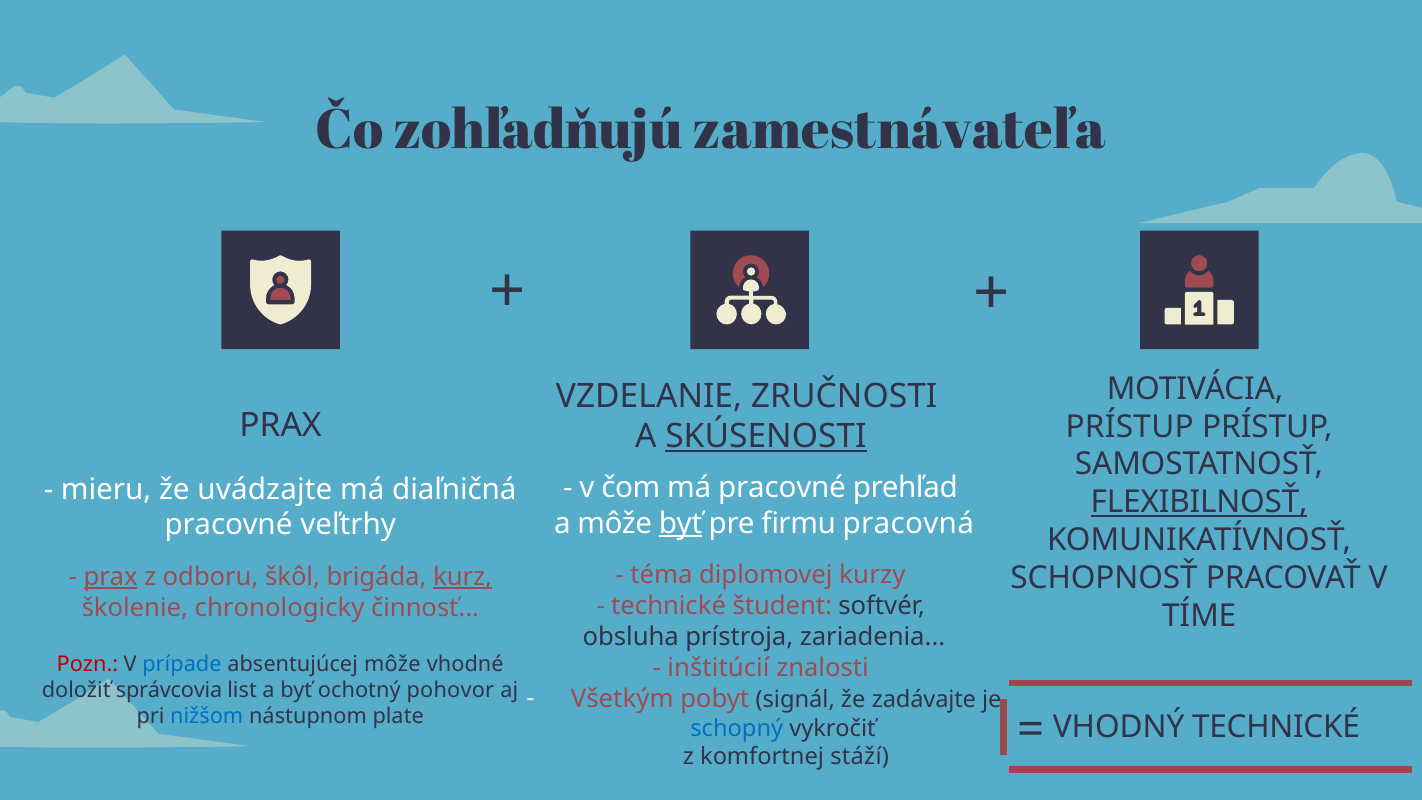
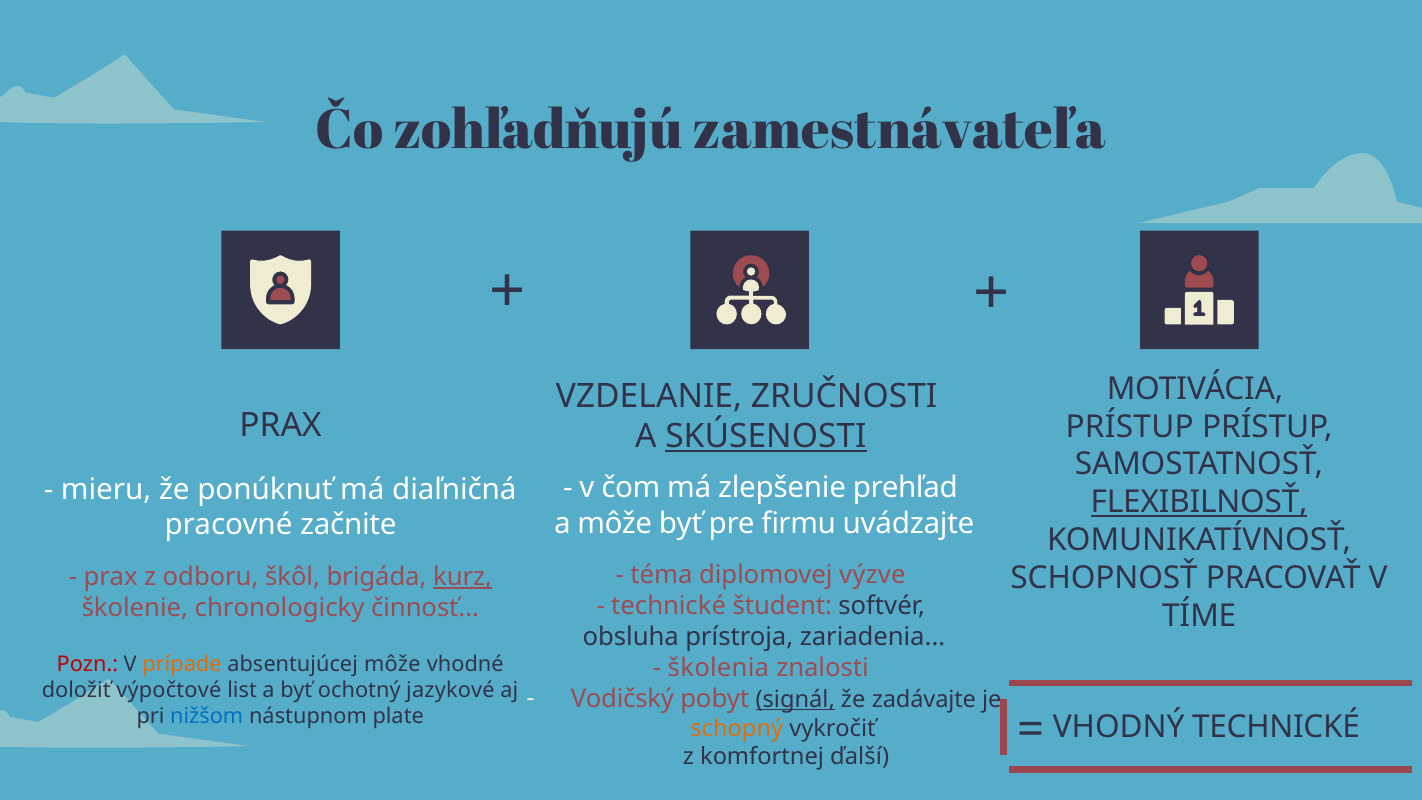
má pracovné: pracovné -> zlepšenie (782, 488)
uvádzajte: uvádzajte -> ponúknuť (265, 490)
byť underline: present -> none (681, 523)
pracovná: pracovná -> uvádzajte (909, 523)
veľtrhy: veľtrhy -> začnite (348, 525)
kurzy: kurzy -> výzve (872, 575)
prax underline: present -> none (111, 577)
prípade colour: blue -> orange (182, 664)
inštitúcií: inštitúcií -> školenia (718, 668)
správcovia: správcovia -> výpočtové (169, 691)
pohovor: pohovor -> jazykové (450, 691)
Všetkým: Všetkým -> Vodičský (622, 699)
signál underline: none -> present (795, 699)
schopný colour: blue -> orange (737, 728)
stáží: stáží -> ďalší (860, 757)
